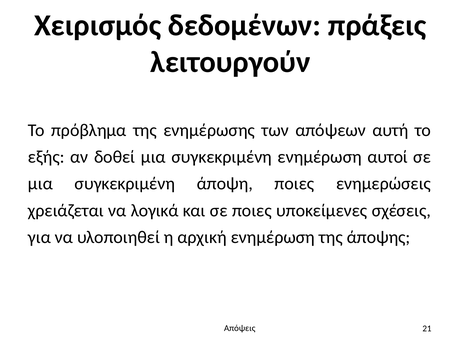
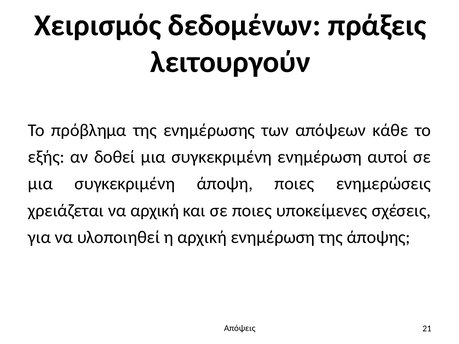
αυτή: αυτή -> κάθε (390, 130)
να λογικά: λογικά -> αρχική (155, 211)
